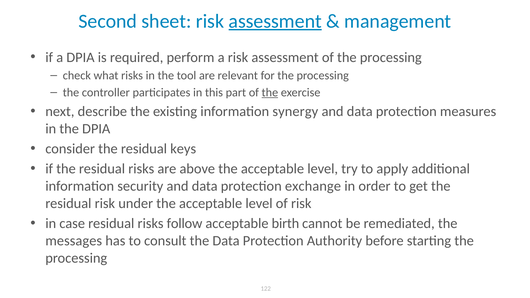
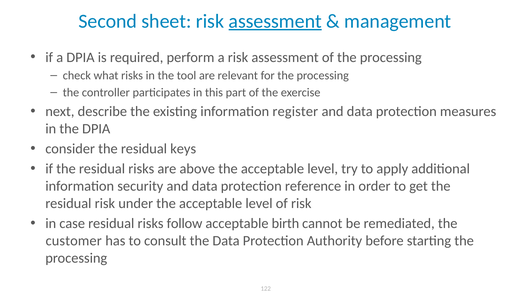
the underline: present -> none (270, 93)
synergy: synergy -> register (295, 111)
exchange: exchange -> reference (313, 186)
messages: messages -> customer (74, 241)
